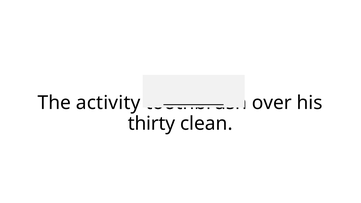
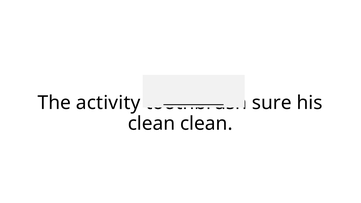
over: over -> sure (272, 103)
thirty: thirty -> clean (151, 124)
